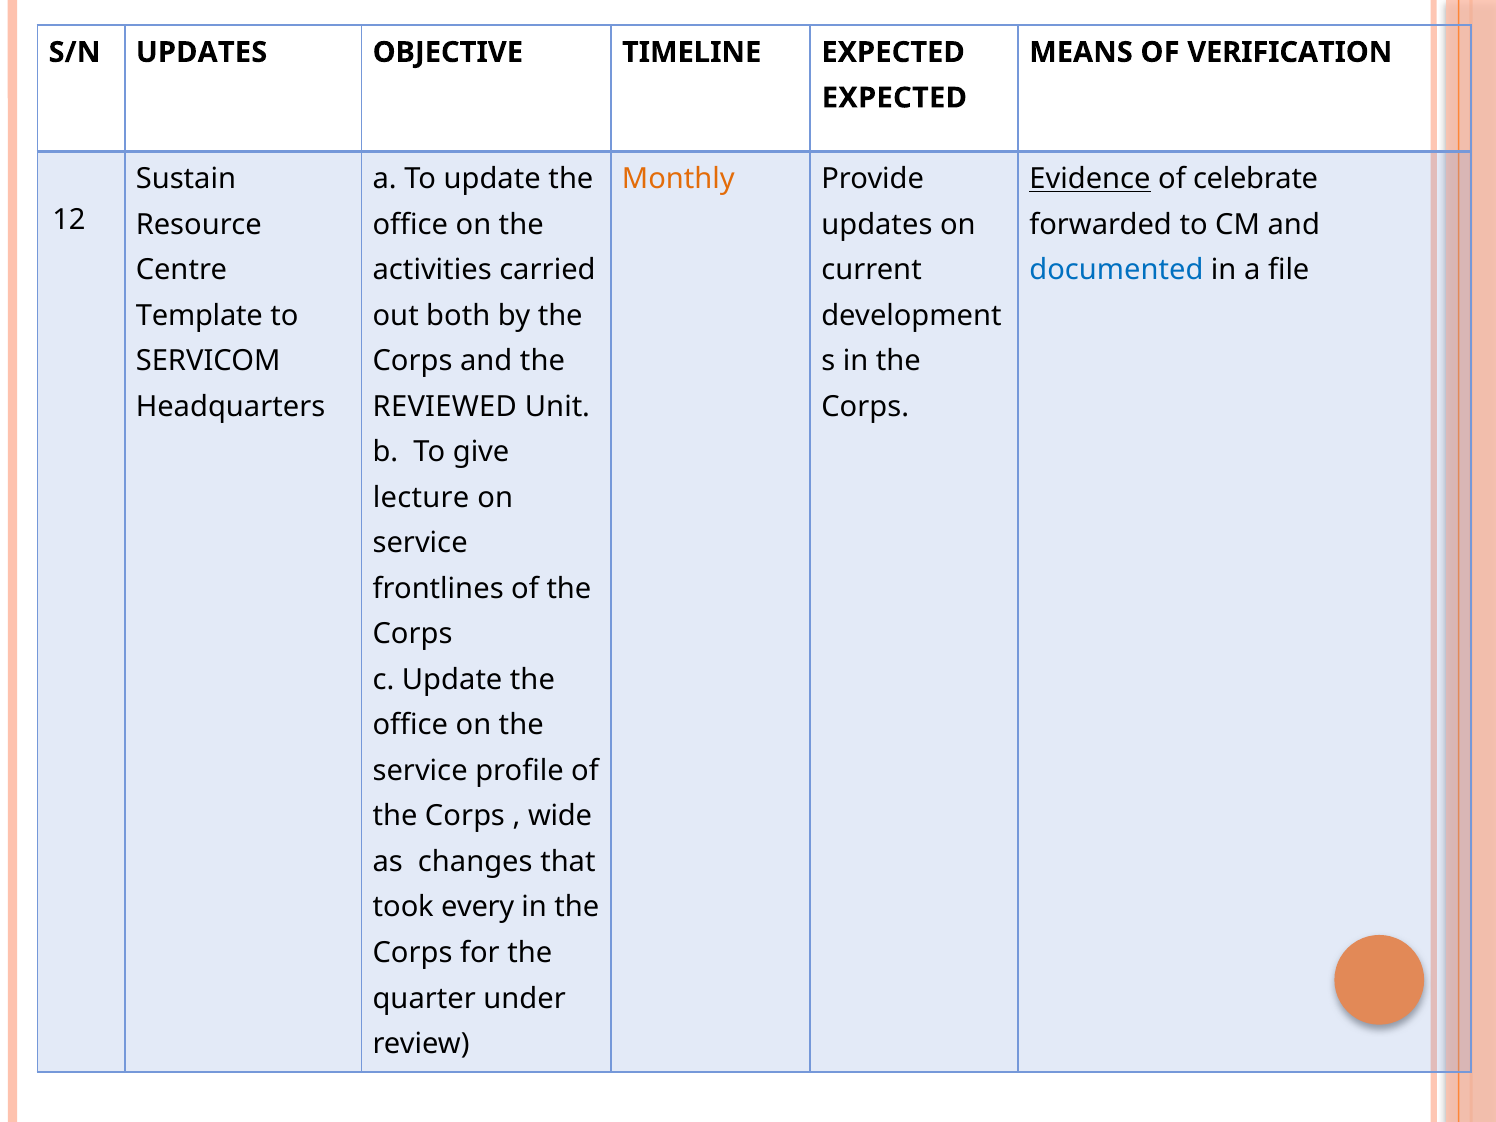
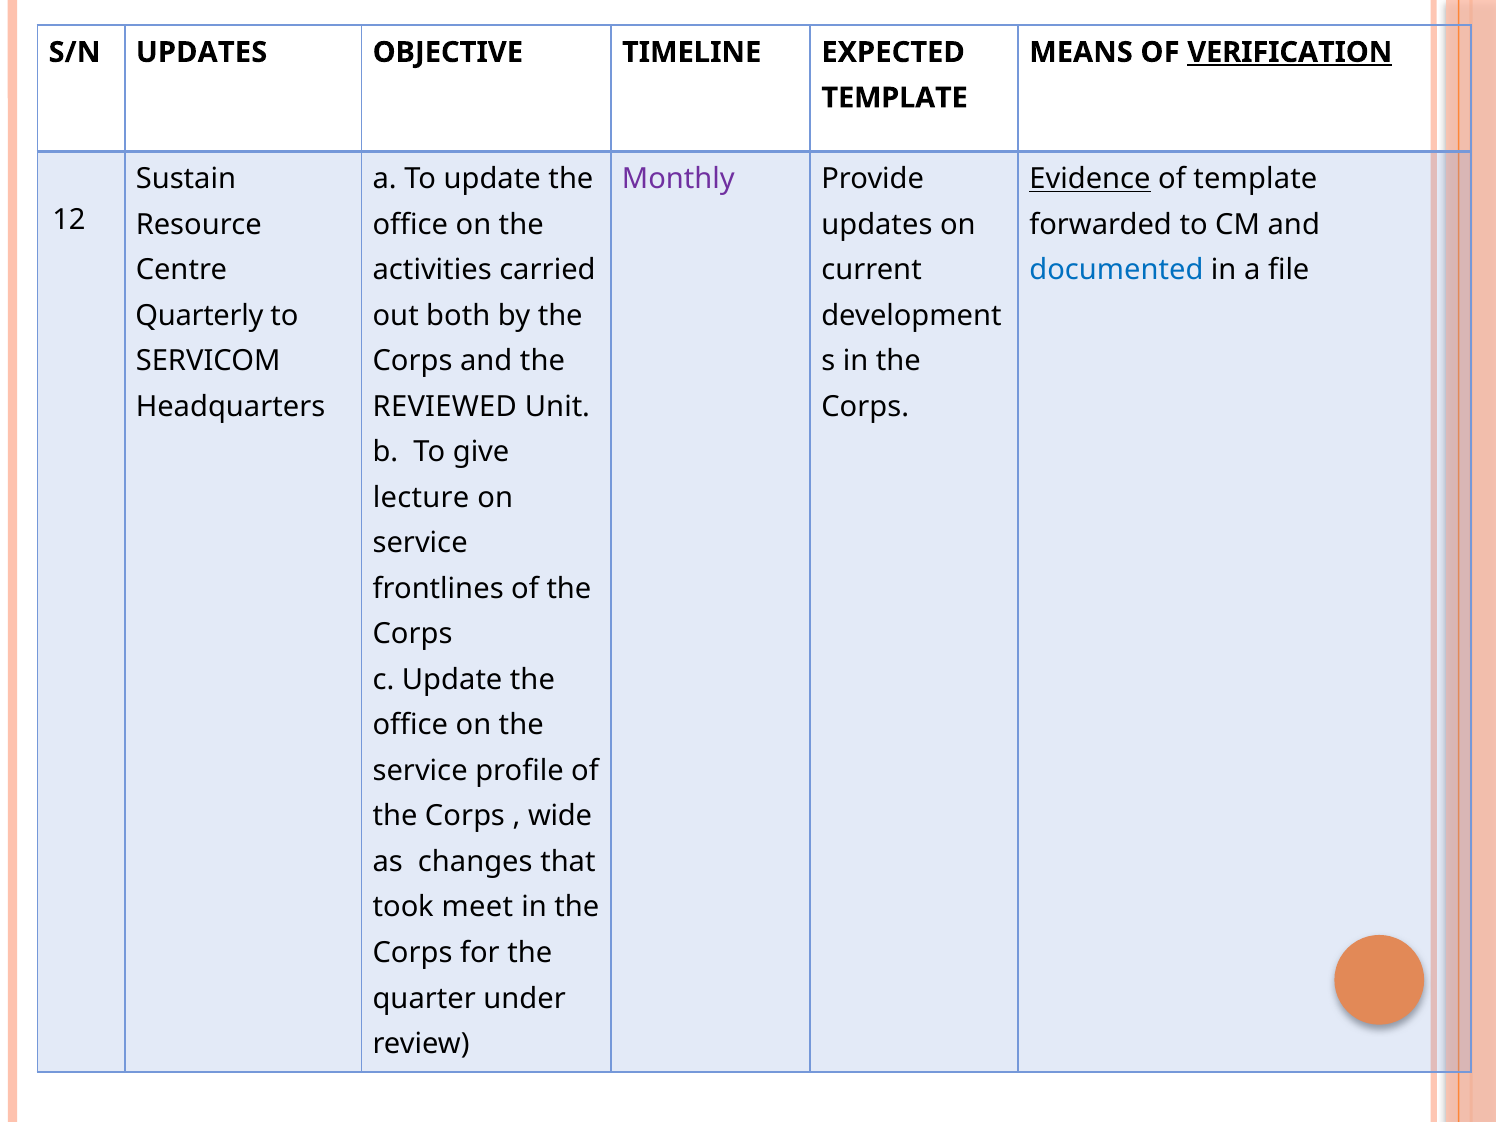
VERIFICATION underline: none -> present (1290, 52)
EXPECTED: EXPECTED -> TEMPLATE (895, 98)
Monthly colour: orange -> purple (678, 179)
of celebrate: celebrate -> template (1255, 179)
Template: Template -> Quarterly (199, 316)
every: every -> meet (477, 907)
